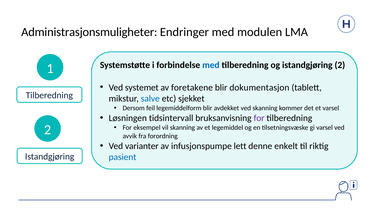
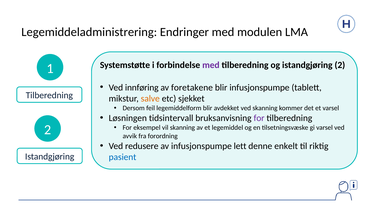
Administrasjonsmuligheter: Administrasjonsmuligheter -> Legemiddeladministrering (89, 32)
med colour: blue -> purple (211, 65)
systemet: systemet -> innføring (142, 88)
blir dokumentasjon: dokumentasjon -> infusjonspumpe (259, 88)
salve colour: blue -> orange (150, 99)
varianter: varianter -> redusere (142, 146)
